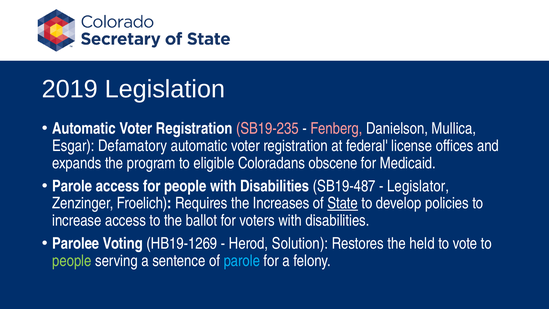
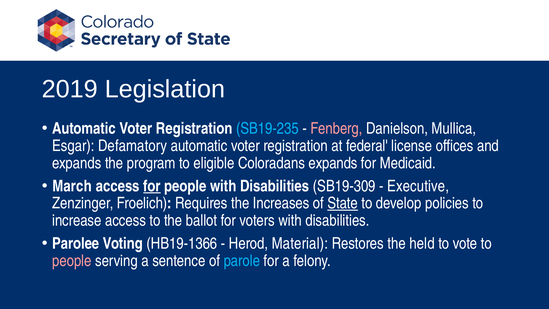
SB19-235 colour: pink -> light blue (267, 128)
Coloradans obscene: obscene -> expands (333, 163)
Parole: Parole -> March (72, 186)
for underline: none -> present (152, 186)
SB19-487: SB19-487 -> SB19-309 (344, 186)
Legislator: Legislator -> Executive (418, 186)
HB19-1269: HB19-1269 -> HB19-1366 (182, 243)
Solution: Solution -> Material (300, 243)
people colour: light green -> pink (72, 261)
